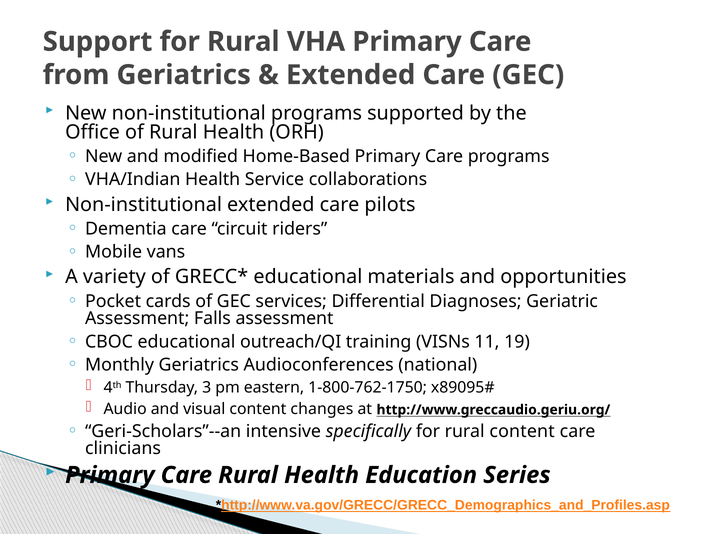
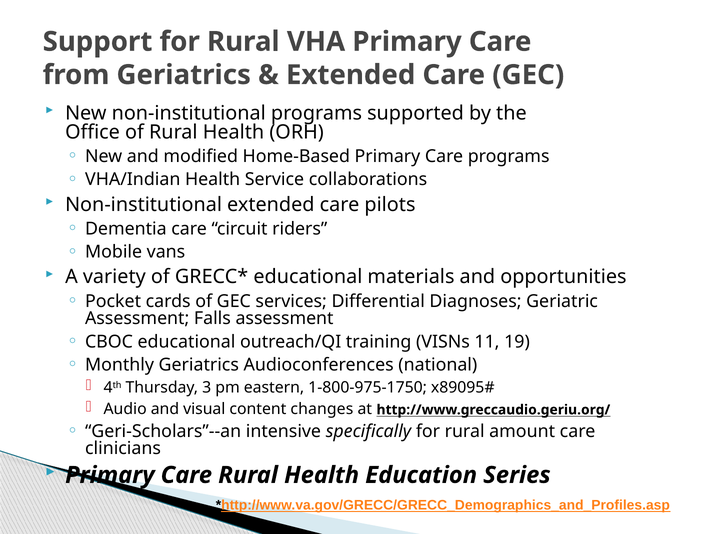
1-800-762-1750: 1-800-762-1750 -> 1-800-975-1750 (368, 388)
rural content: content -> amount (522, 431)
